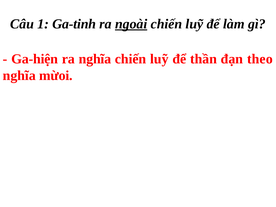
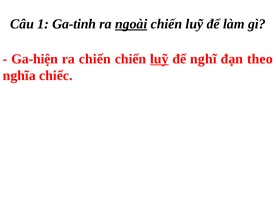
ra nghĩa: nghĩa -> chiến (95, 59)
luỹ underline: none -> present (159, 59)
thần: thần -> nghĩ (203, 59)
mừoi: mừoi -> chiếc (56, 75)
